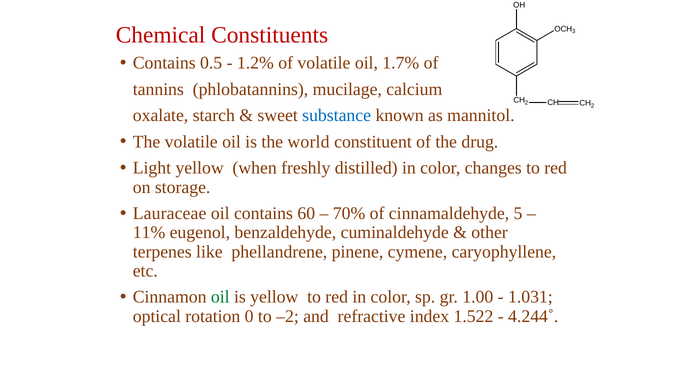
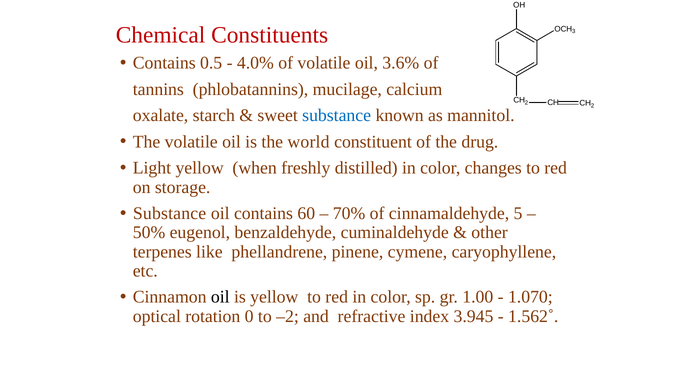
1.2%: 1.2% -> 4.0% (255, 63)
1.7%: 1.7% -> 3.6% (401, 63)
Lauraceae: Lauraceae -> Substance (170, 213)
11%: 11% -> 50% (149, 233)
oil colour: green -> black (220, 297)
1.031: 1.031 -> 1.070 (530, 297)
1.522: 1.522 -> 3.945 (473, 316)
4.244˚: 4.244˚ -> 1.562˚ (533, 316)
